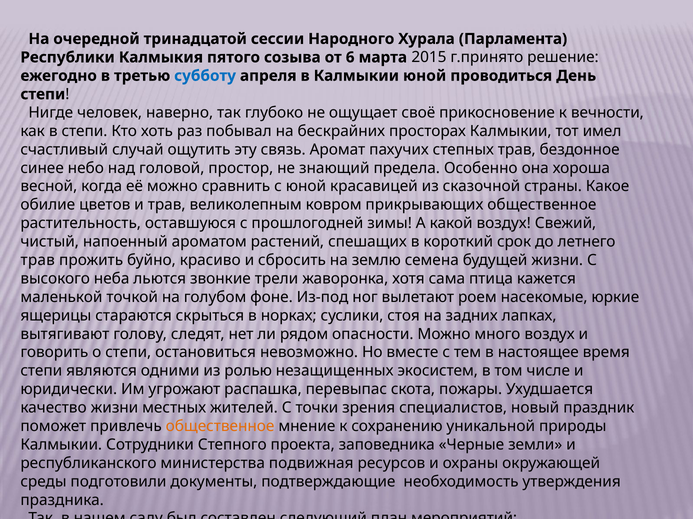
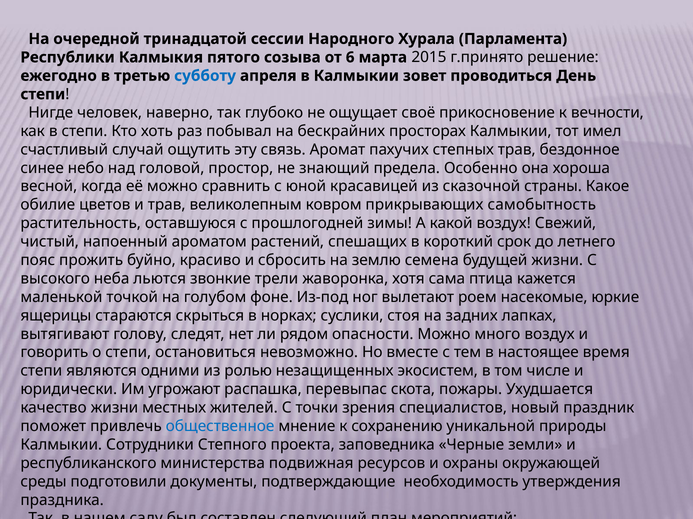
Калмыкии юной: юной -> зовет (425, 76)
прикрывающих общественное: общественное -> самобытность (542, 205)
трав: трав -> пояс (38, 261)
общественное colour: orange -> blue (220, 427)
